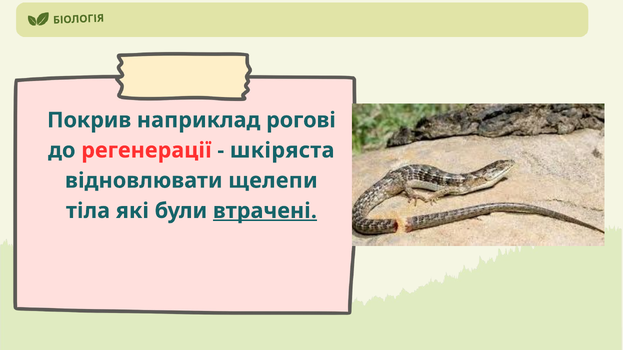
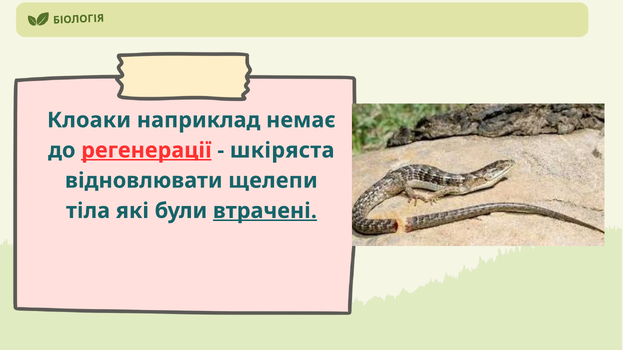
Покрив: Покрив -> Клоаки (89, 120)
рогові: рогові -> немає (301, 120)
регенерації underline: none -> present (146, 151)
